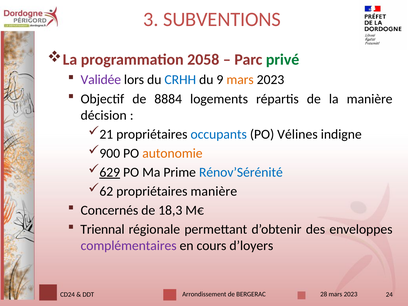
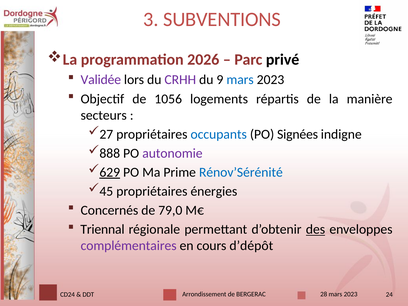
2058: 2058 -> 2026 (203, 60)
privé colour: green -> black (283, 60)
CRHH colour: blue -> purple (180, 80)
mars colour: orange -> blue (240, 80)
8884: 8884 -> 1056 (168, 99)
décision: décision -> secteurs (104, 115)
21: 21 -> 27 (106, 134)
Vélines: Vélines -> Signées (298, 134)
900: 900 -> 888 (110, 153)
autonomie colour: orange -> purple (172, 153)
62: 62 -> 45 (106, 191)
propriétaires manière: manière -> énergies (214, 191)
18,3: 18,3 -> 79,0 (170, 210)
des underline: none -> present (315, 229)
d’loyers: d’loyers -> d’dépôt (251, 246)
